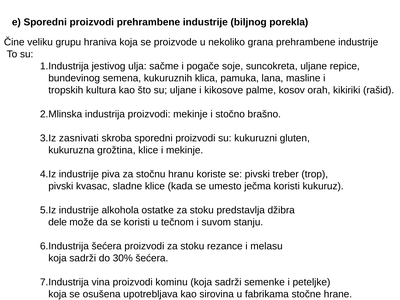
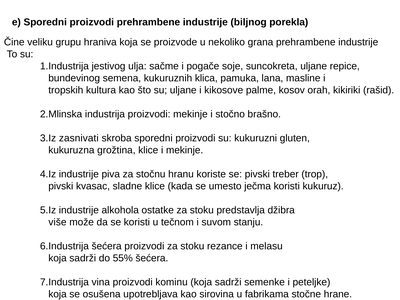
dele: dele -> više (57, 222)
30%: 30% -> 55% (123, 258)
